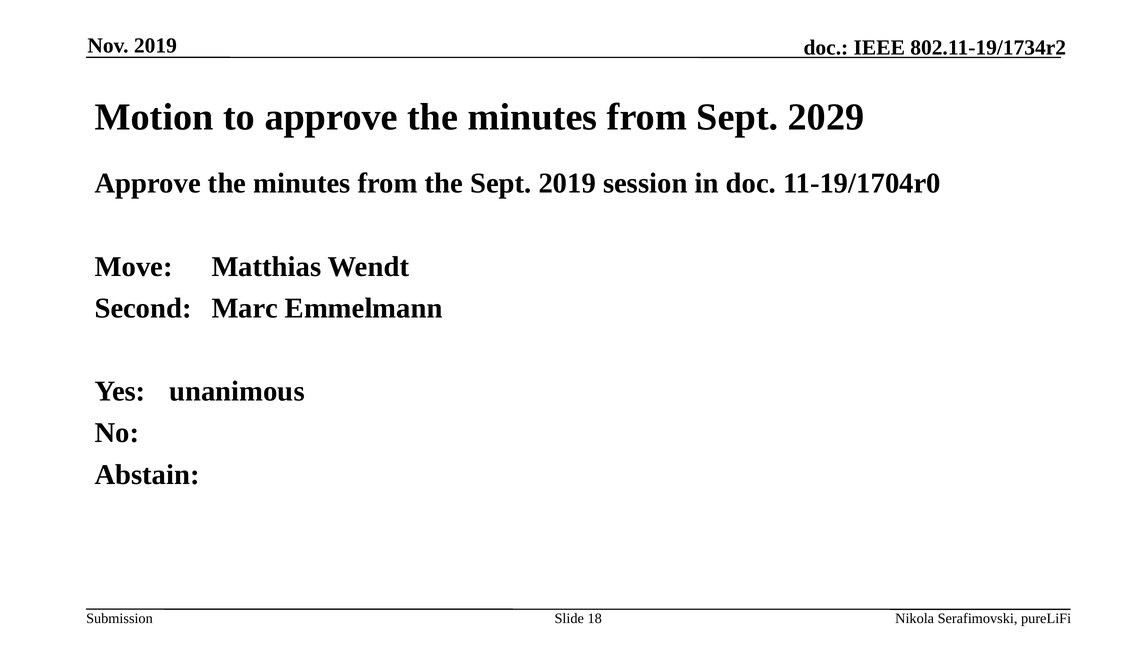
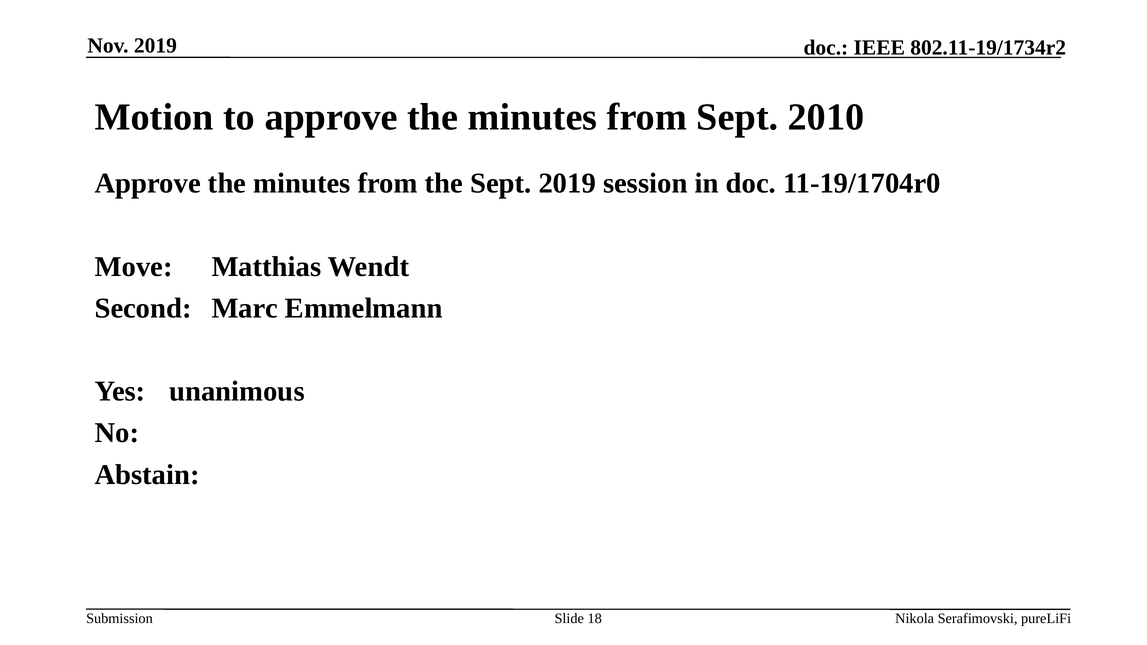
2029: 2029 -> 2010 (826, 117)
